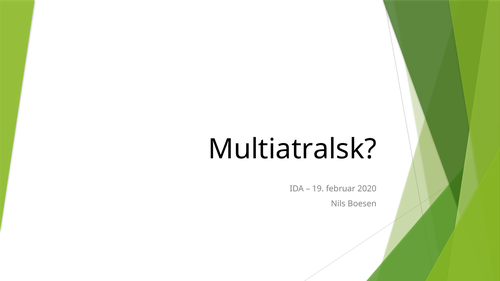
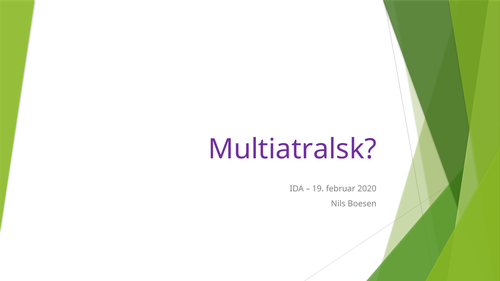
Multiatralsk colour: black -> purple (292, 149)
